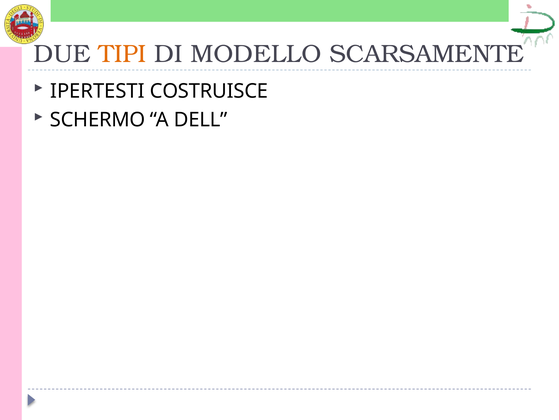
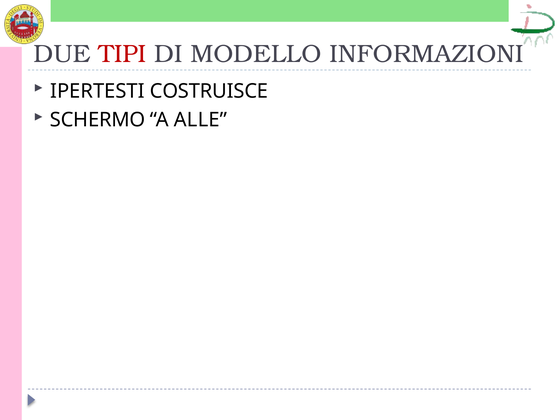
TIPI colour: orange -> red (123, 54)
SCARSAMENTE: SCARSAMENTE -> INFORMAZIONI (427, 54)
DELL: DELL -> ALLE (201, 120)
